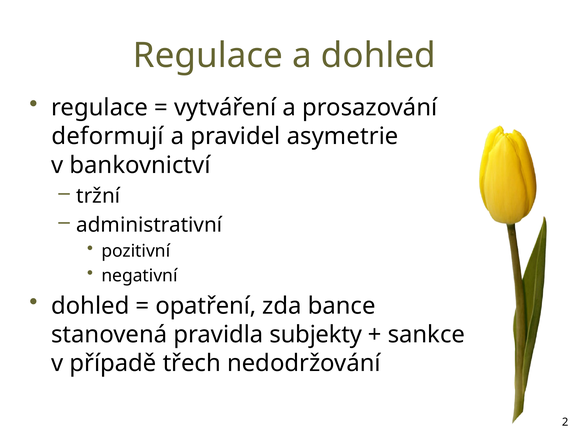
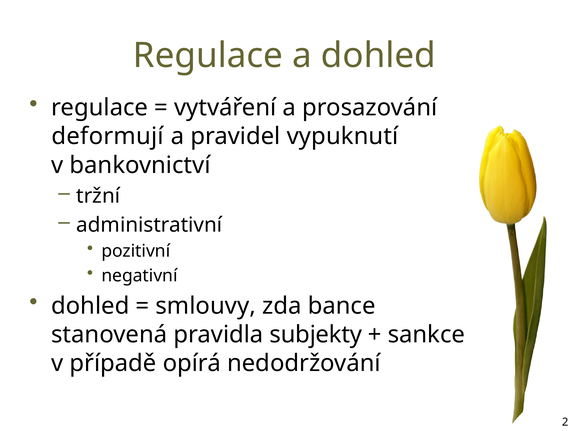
asymetrie: asymetrie -> vypuknutí (343, 136)
opatření: opatření -> smlouvy (206, 306)
třech: třech -> opírá (192, 363)
